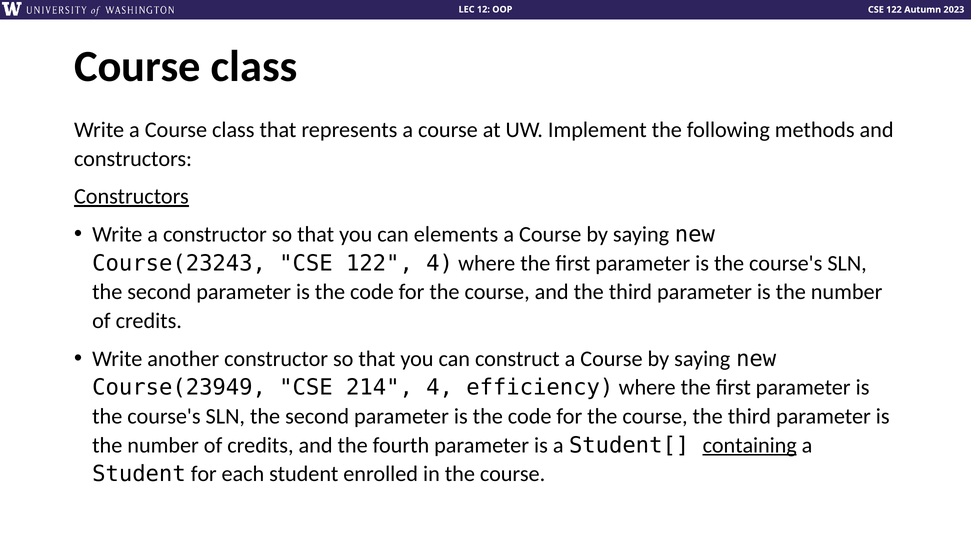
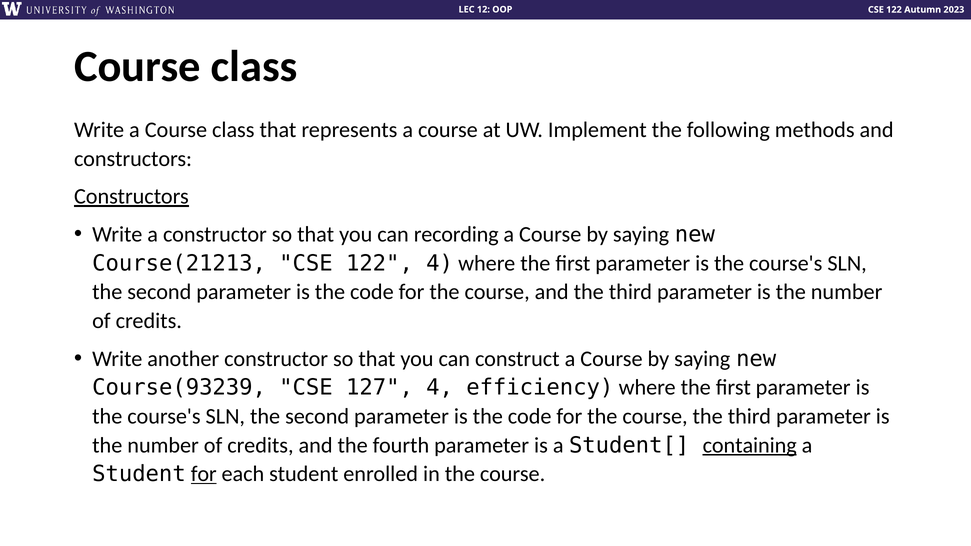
elements: elements -> recording (456, 235)
Course(23243: Course(23243 -> Course(21213 (179, 263)
Course(23949: Course(23949 -> Course(93239 (179, 388)
214: 214 -> 127 (379, 388)
for underline: none -> present (204, 474)
